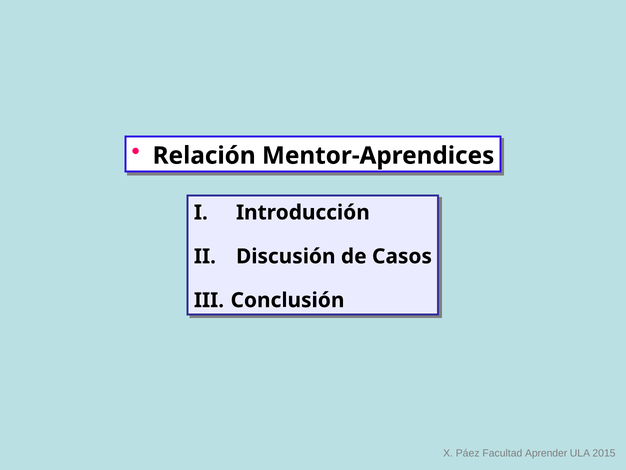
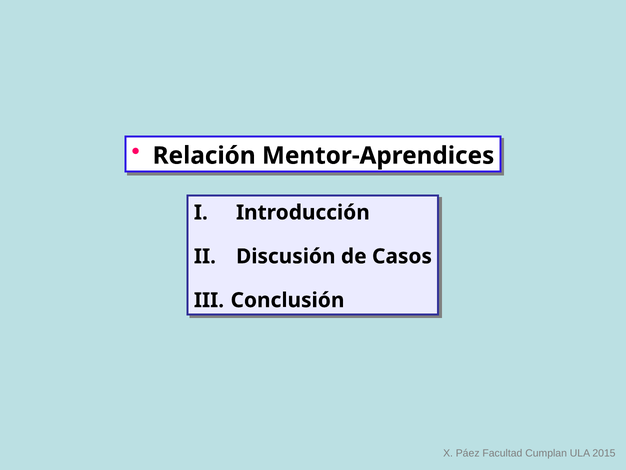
Aprender: Aprender -> Cumplan (546, 453)
